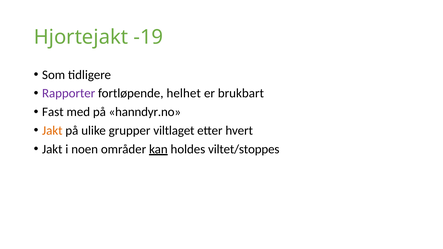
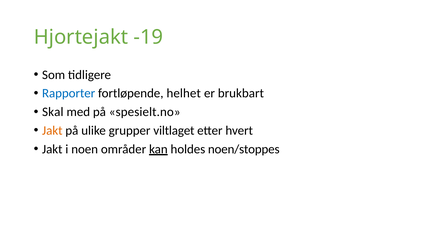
Rapporter colour: purple -> blue (69, 93)
Fast: Fast -> Skal (53, 112)
hanndyr.no: hanndyr.no -> spesielt.no (145, 112)
viltet/stoppes: viltet/stoppes -> noen/stoppes (244, 149)
